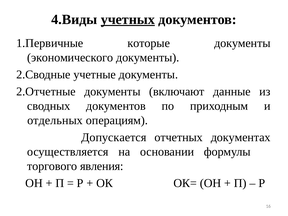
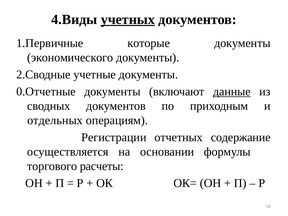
2.Отчетные: 2.Отчетные -> 0.Отчетные (46, 92)
данные underline: none -> present (232, 92)
Допускается: Допускается -> Регистрации (114, 137)
документах: документах -> содержание (241, 137)
явления: явления -> расчеты (102, 166)
